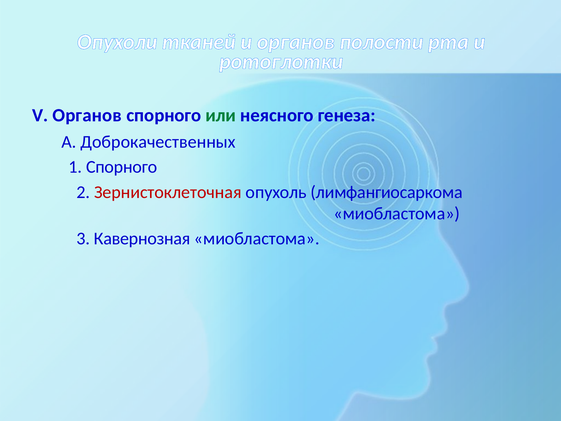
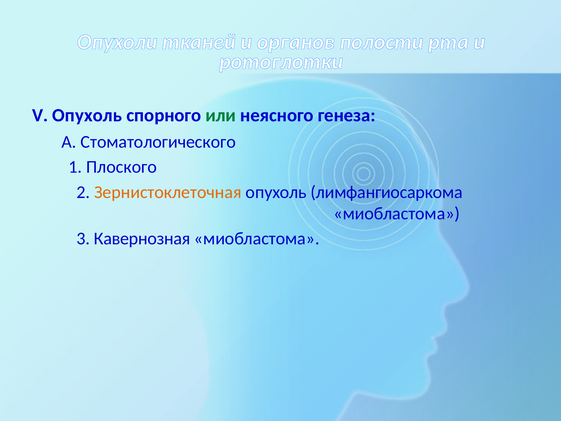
V Органов: Органов -> Опухоль (87, 115)
Доброкачественных: Доброкачественных -> Стоматологического (158, 142)
1 Спорного: Спорного -> Плоского (122, 167)
Зернистоклеточная colour: red -> orange (168, 192)
